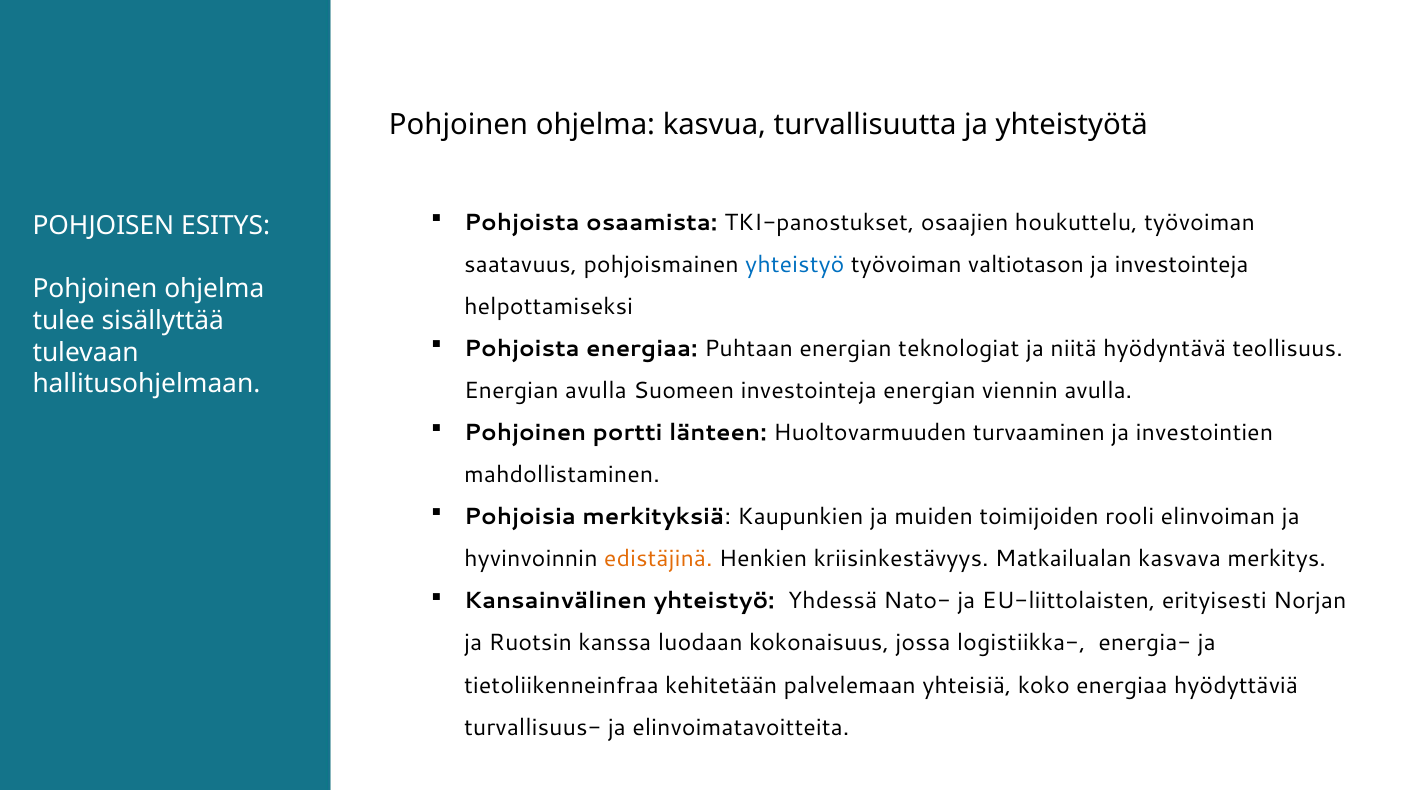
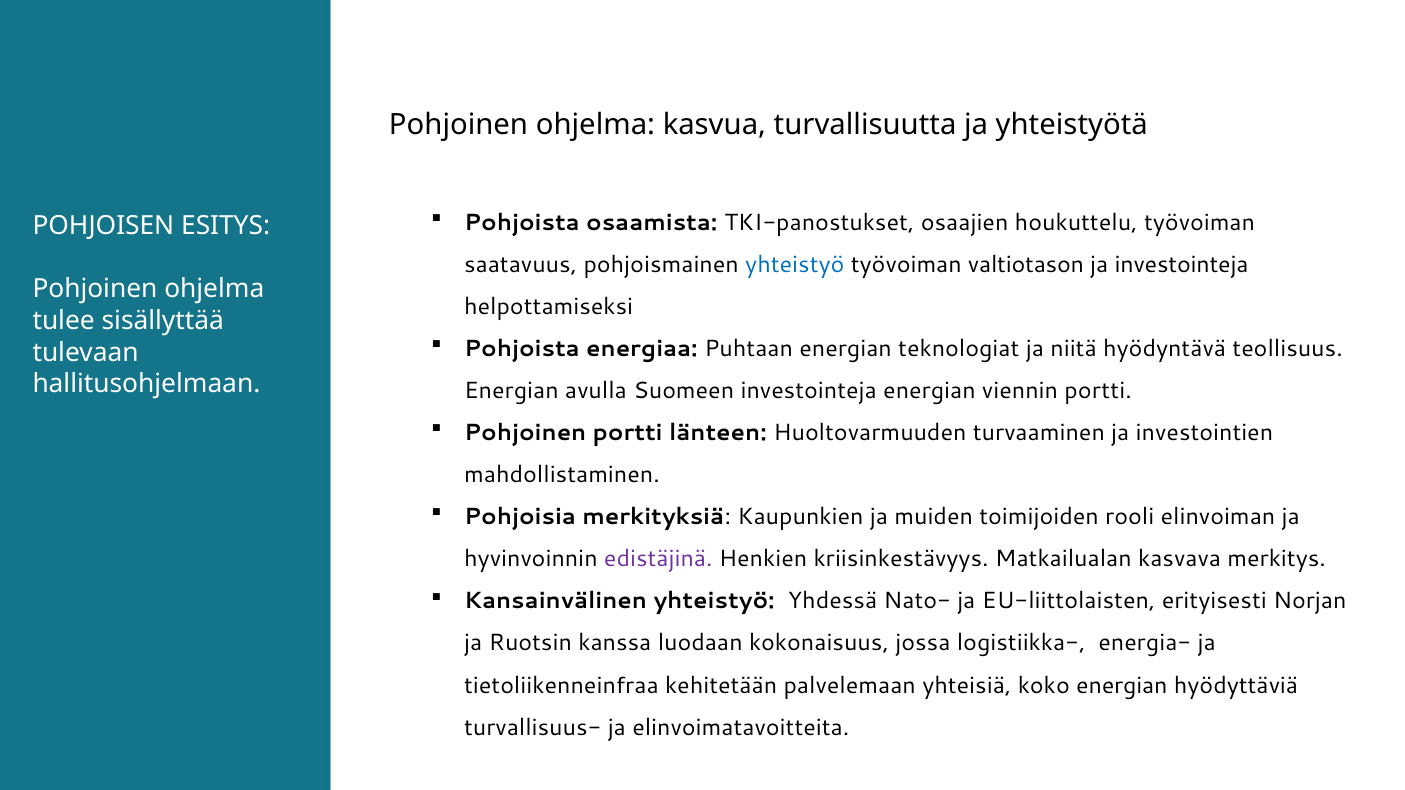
viennin avulla: avulla -> portti (1098, 391)
edistäjinä colour: orange -> purple (658, 559)
koko energiaa: energiaa -> energian (1122, 686)
